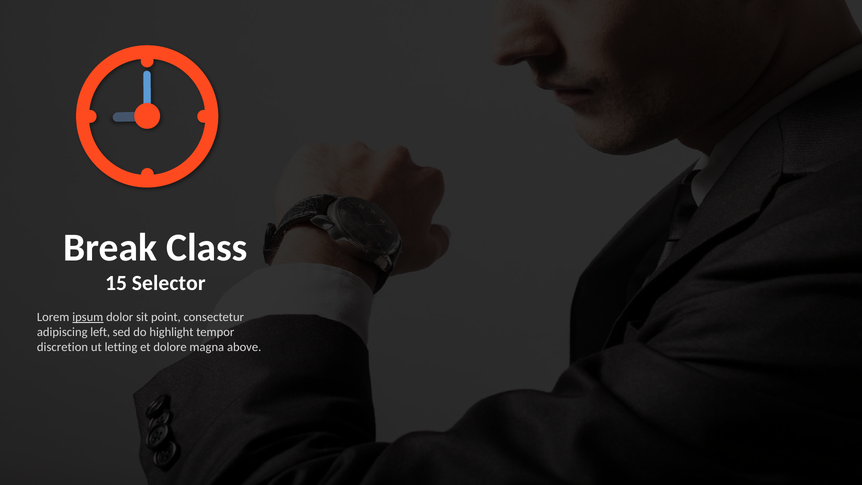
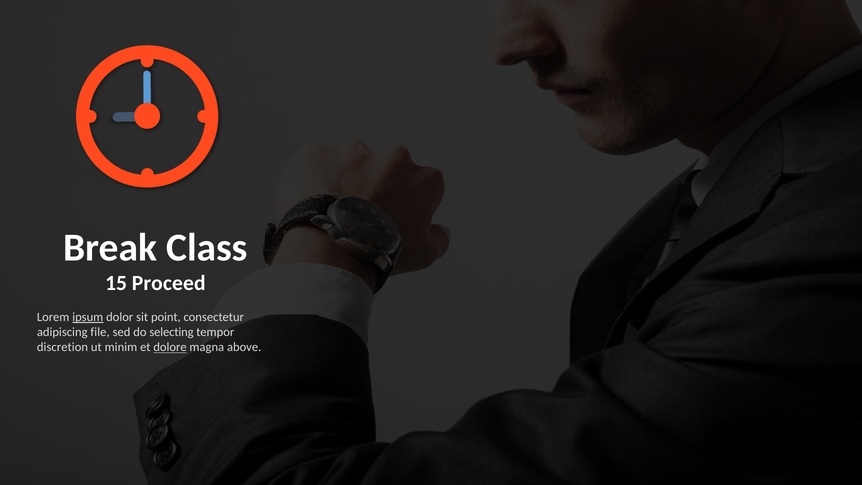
Selector: Selector -> Proceed (169, 283)
left: left -> file (100, 332)
highlight: highlight -> selecting (171, 332)
letting: letting -> minim (121, 347)
dolore underline: none -> present (170, 347)
